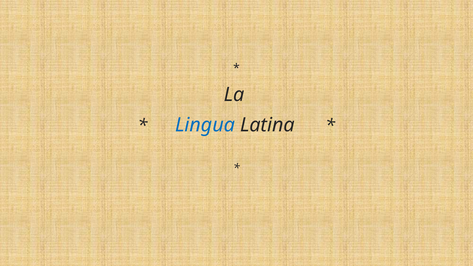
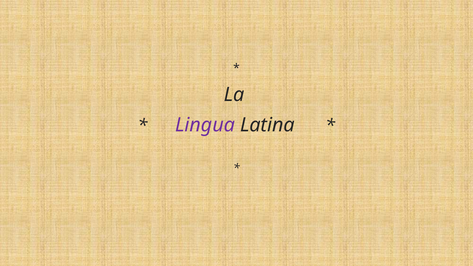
Lingua colour: blue -> purple (205, 125)
